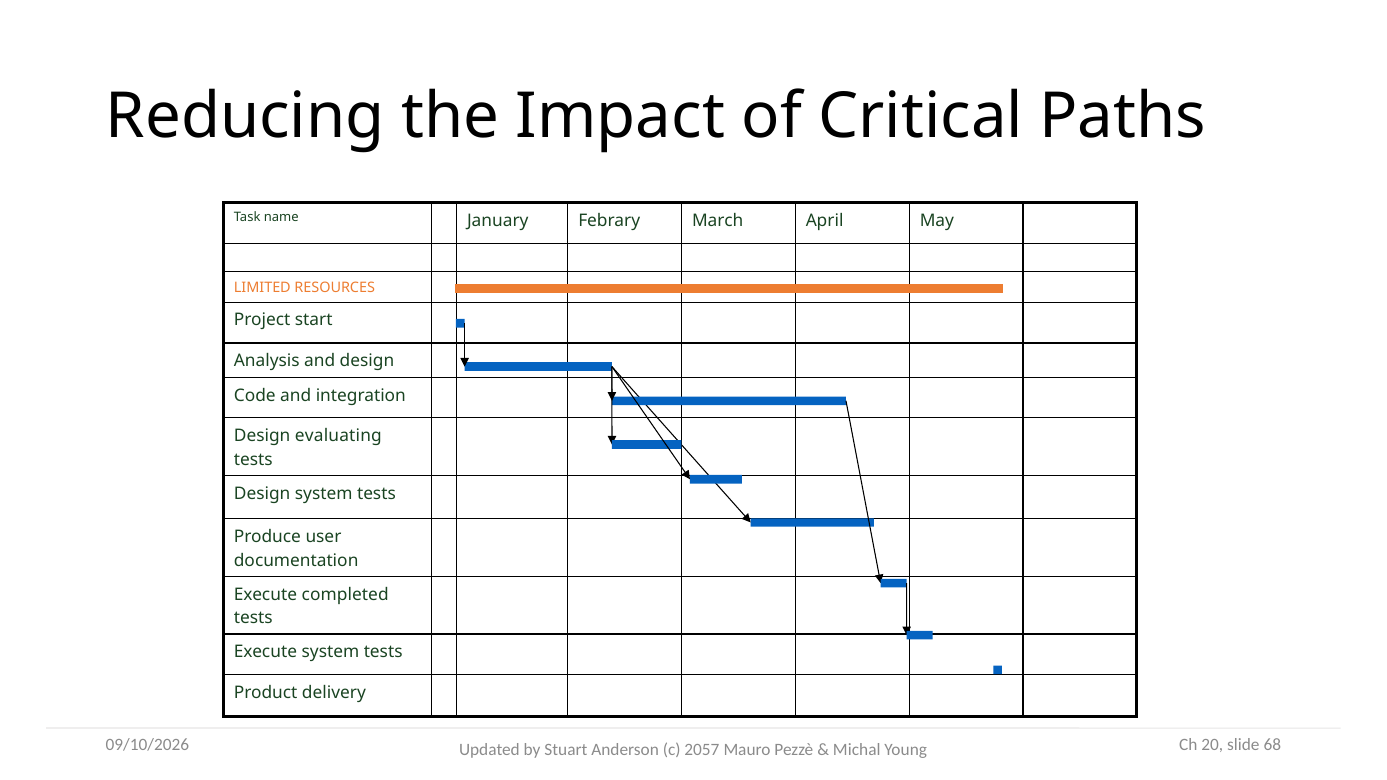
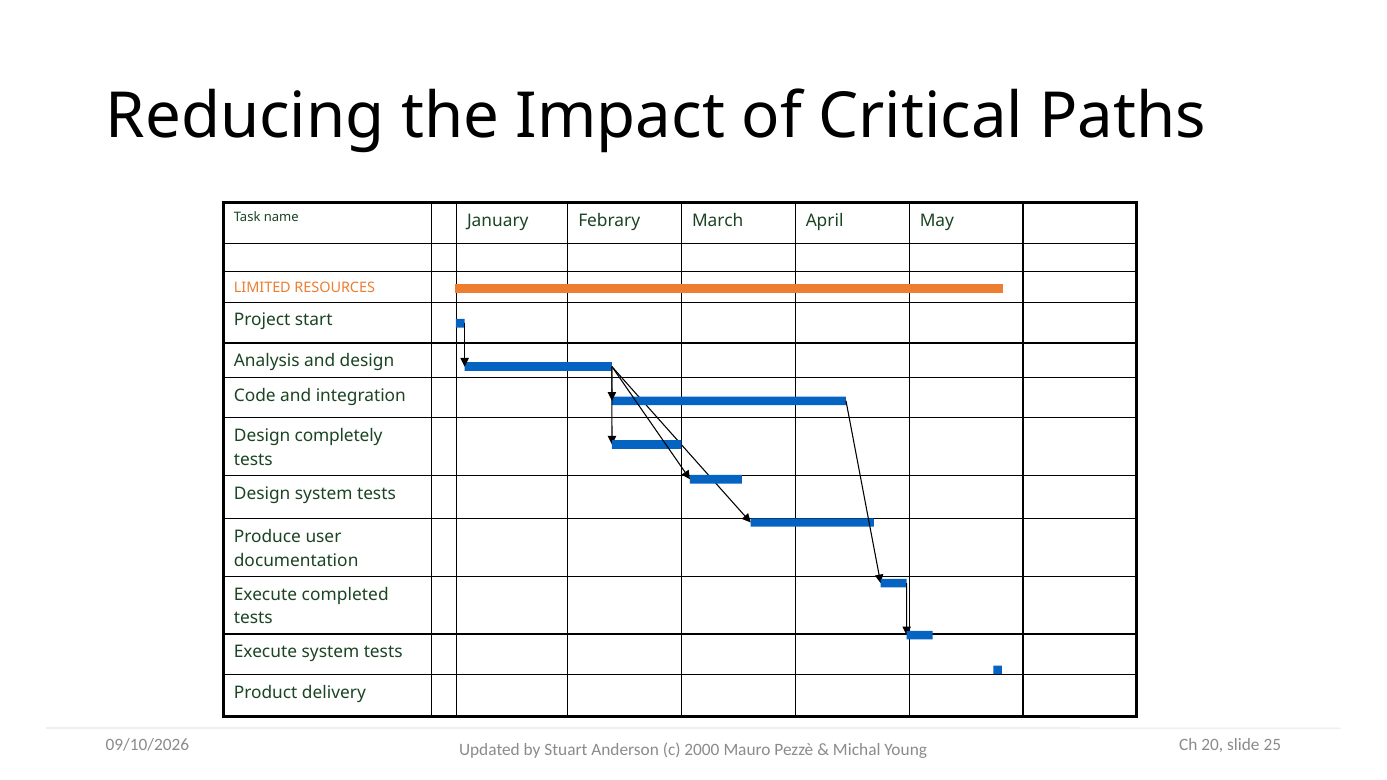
evaluating: evaluating -> completely (339, 436)
2057: 2057 -> 2000 (702, 750)
68: 68 -> 25 (1272, 745)
